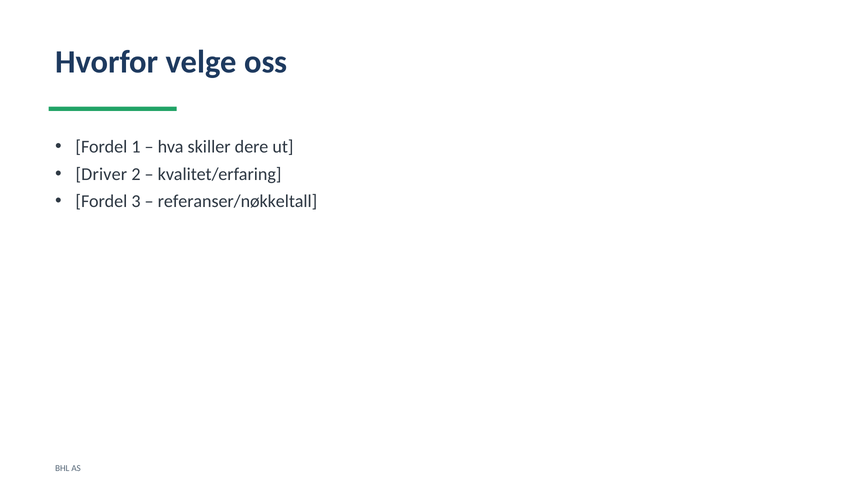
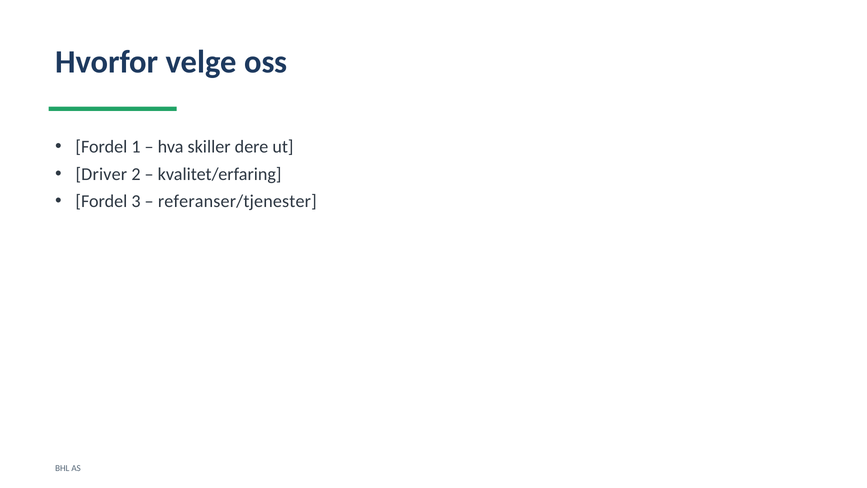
referanser/nøkkeltall: referanser/nøkkeltall -> referanser/tjenester (237, 201)
